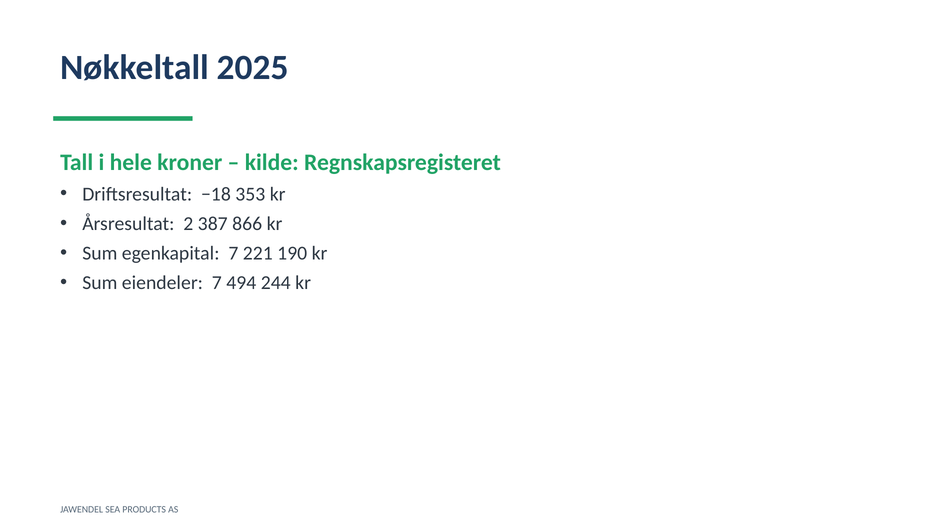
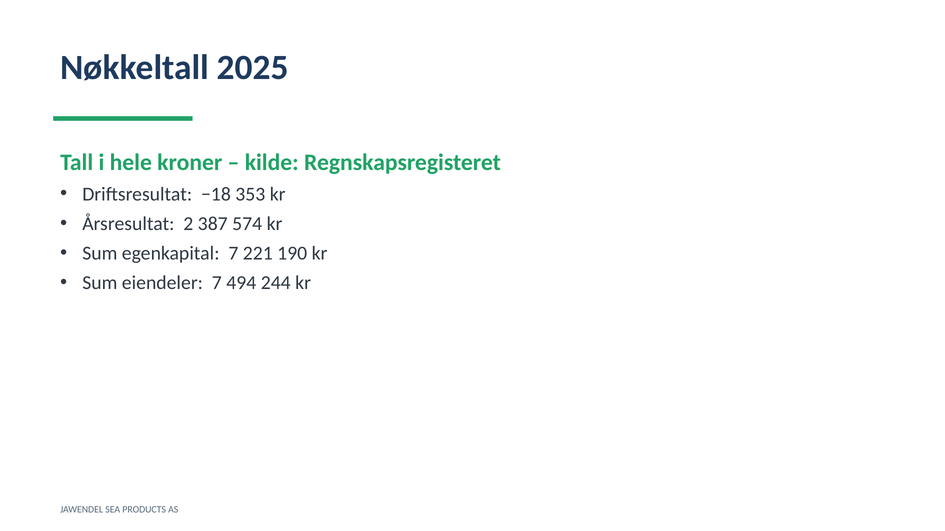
866: 866 -> 574 (247, 224)
